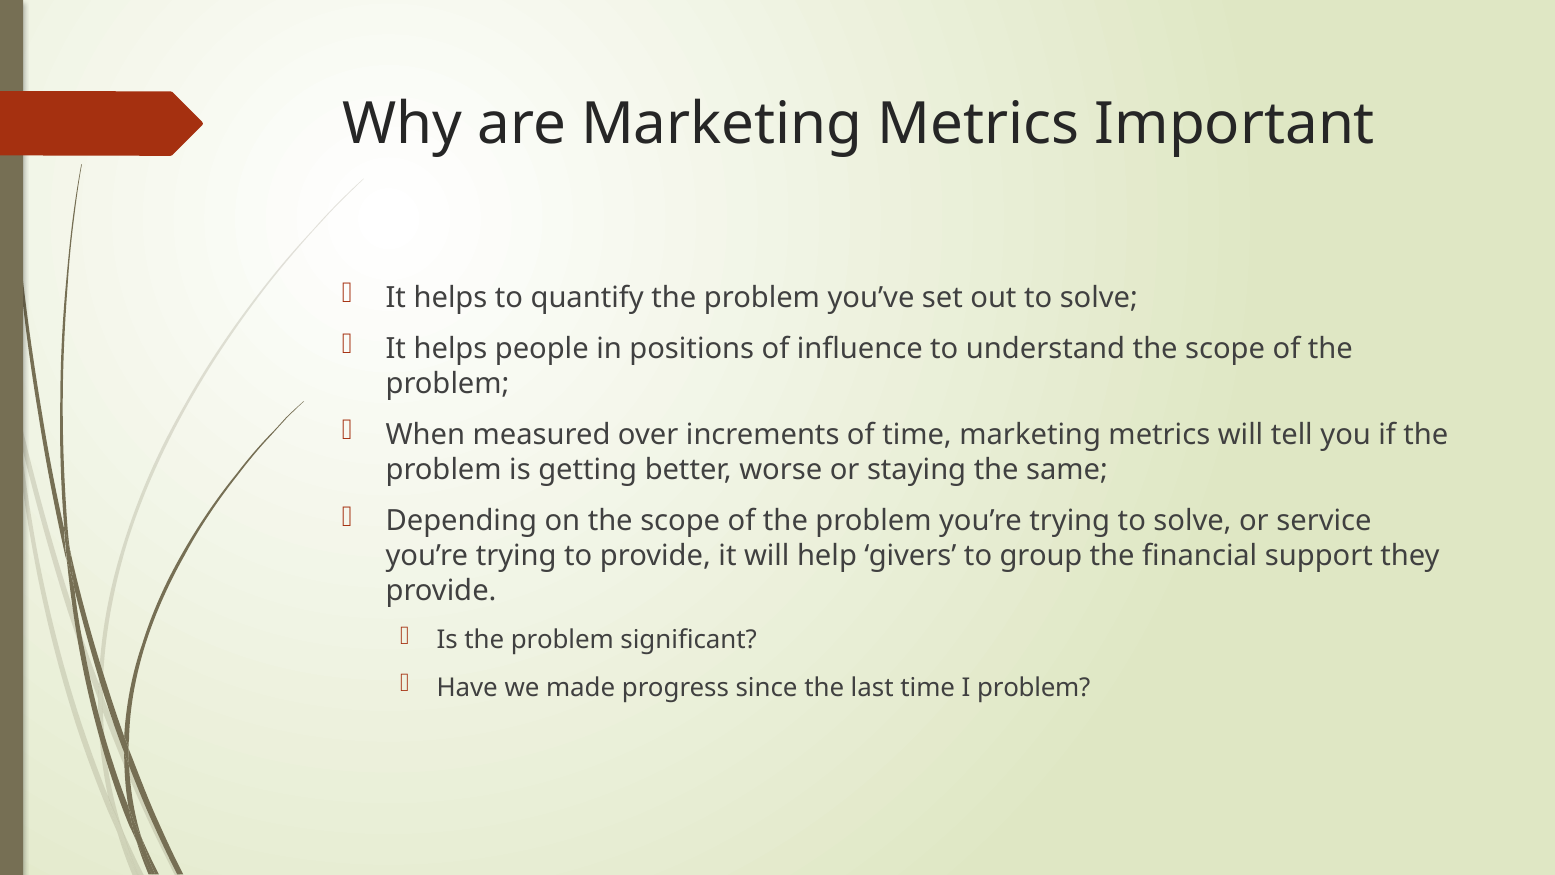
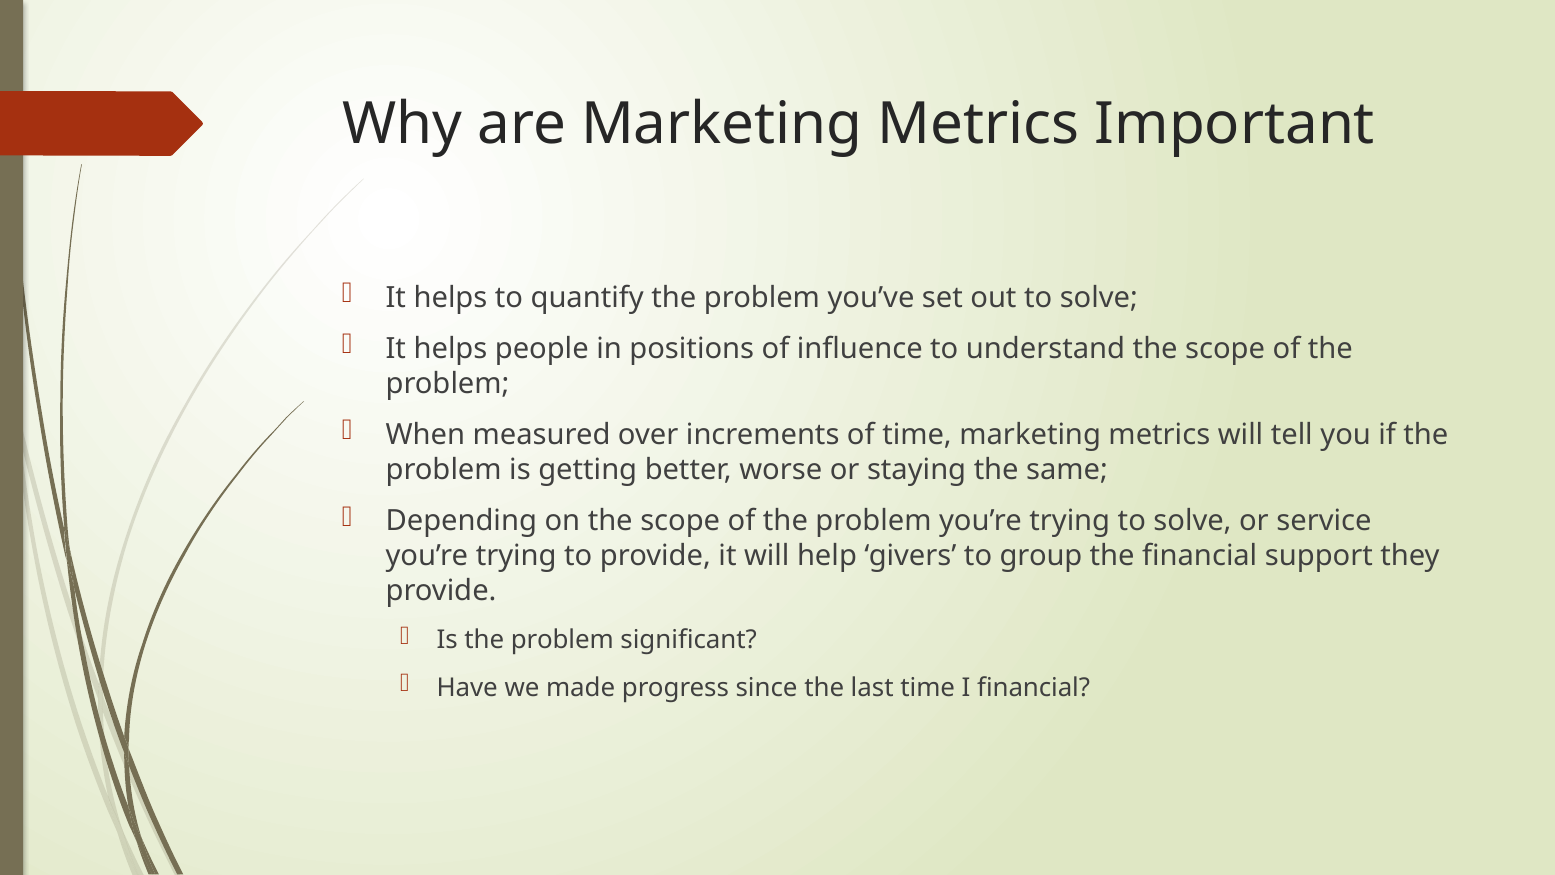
I problem: problem -> financial (1034, 687)
